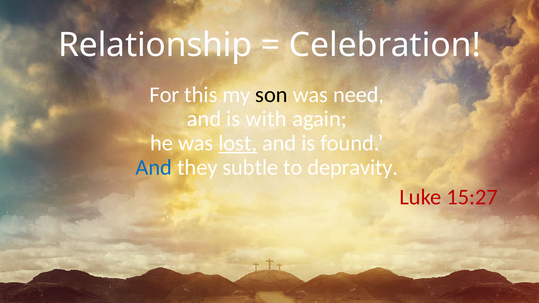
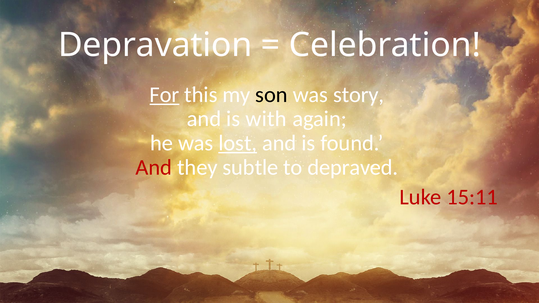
Relationship: Relationship -> Depravation (155, 45)
For underline: none -> present (165, 95)
need: need -> story (359, 95)
And colour: blue -> red (154, 167)
depravity: depravity -> depraved (353, 167)
15:27: 15:27 -> 15:11 (472, 197)
